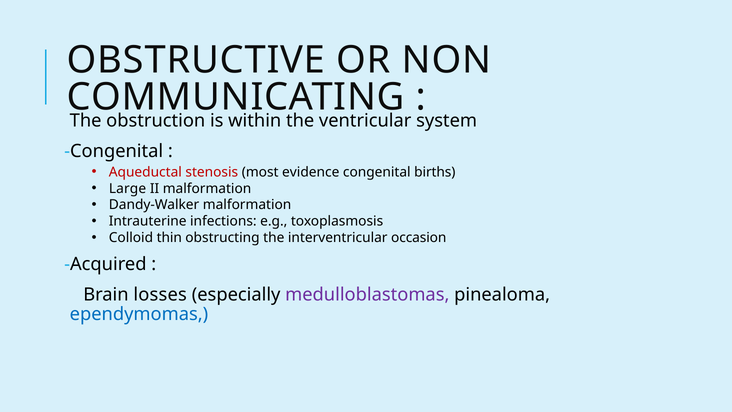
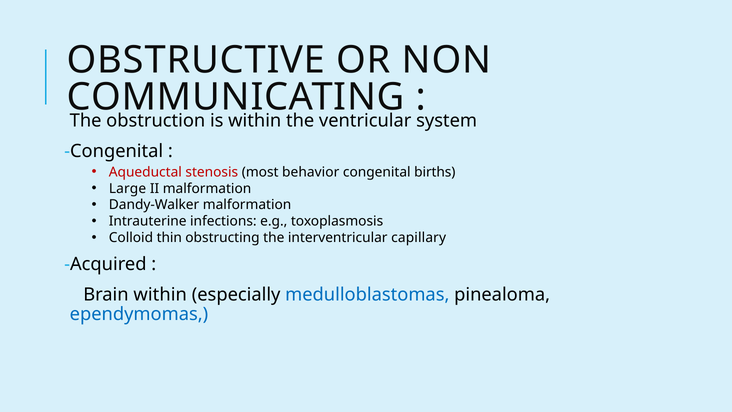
evidence: evidence -> behavior (311, 172)
occasion: occasion -> capillary (419, 238)
Brain losses: losses -> within (160, 294)
medulloblastomas colour: purple -> blue (367, 294)
